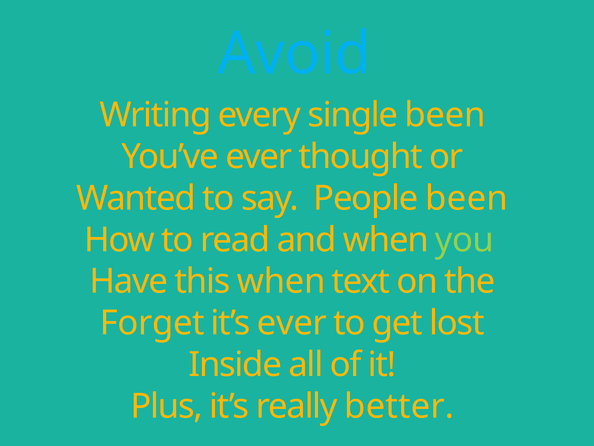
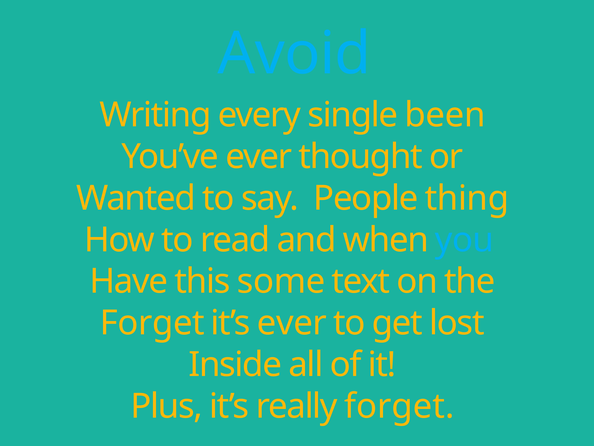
People been: been -> thing (467, 198)
you colour: light green -> light blue (464, 240)
this when: when -> some (281, 281)
really better: better -> forget (399, 406)
